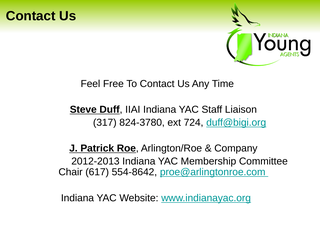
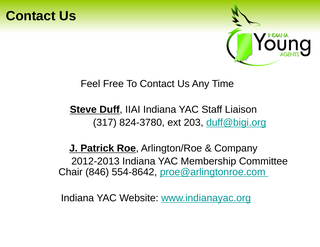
724: 724 -> 203 (194, 123)
617: 617 -> 846 (97, 172)
